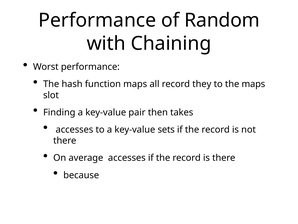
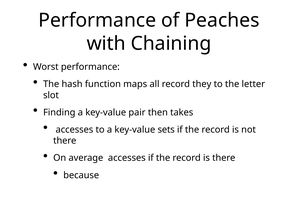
Random: Random -> Peaches (222, 20)
the maps: maps -> letter (253, 84)
